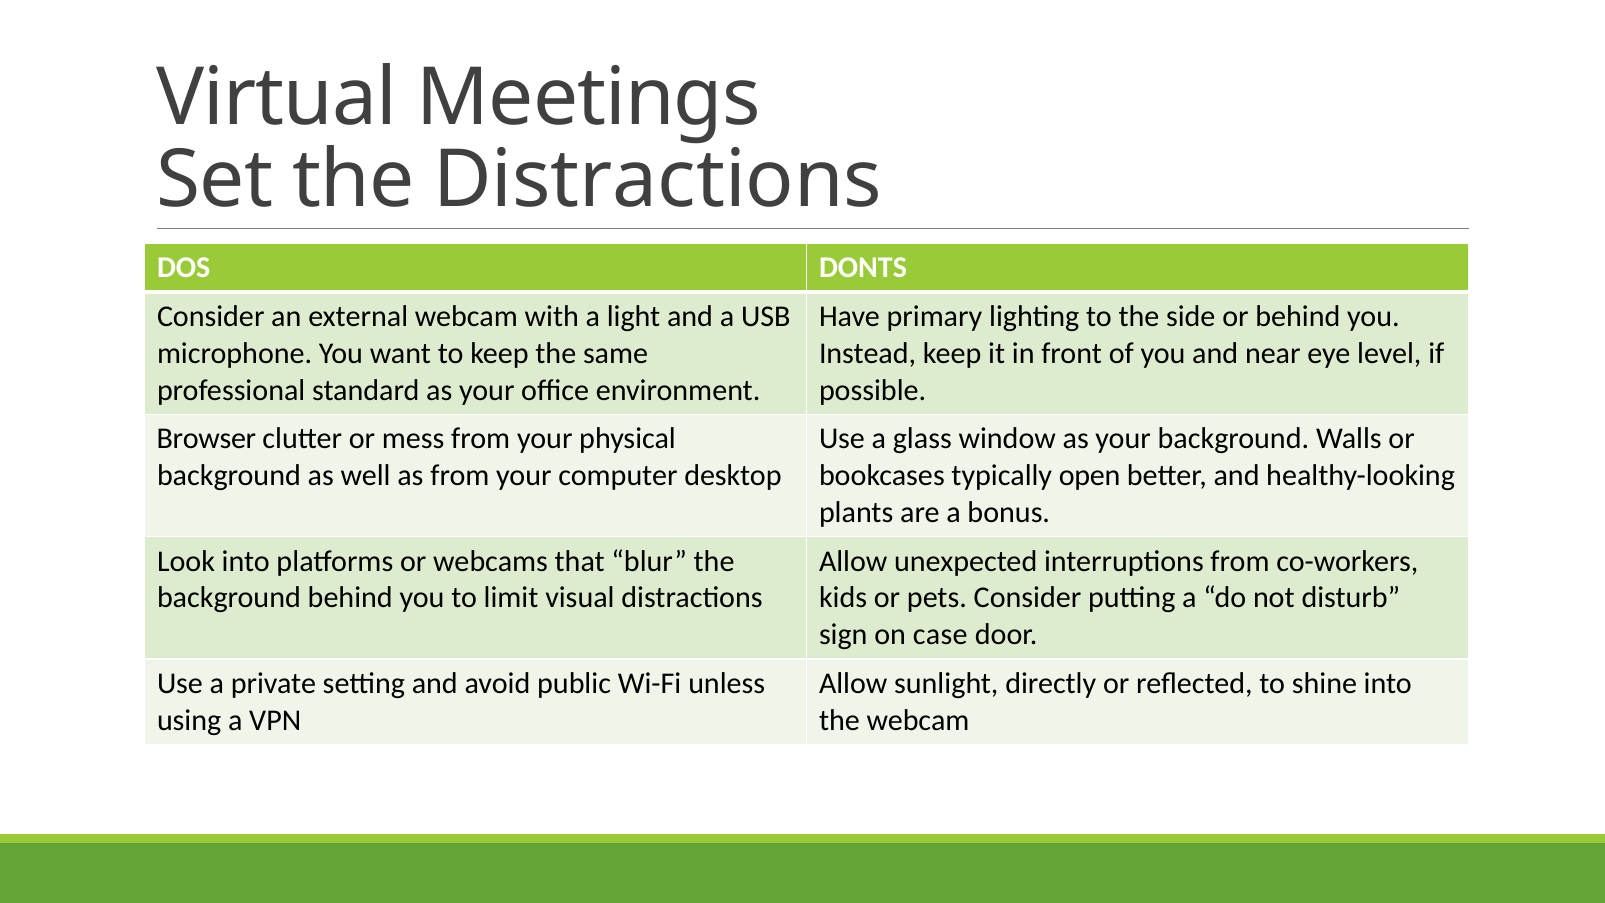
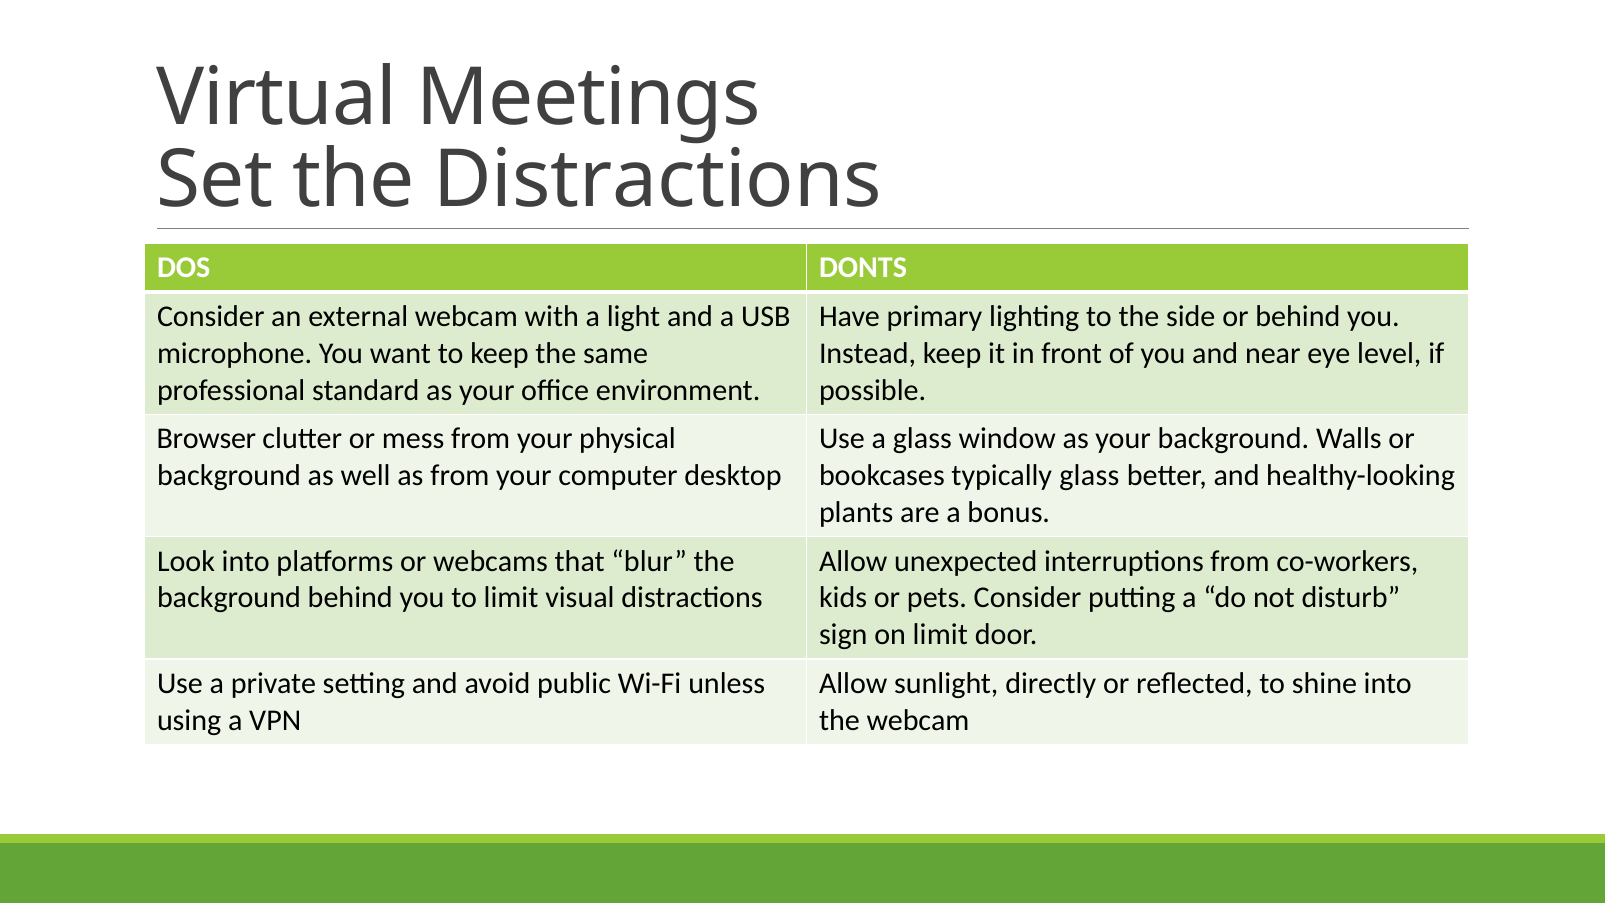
typically open: open -> glass (1089, 476)
on case: case -> limit (940, 635)
